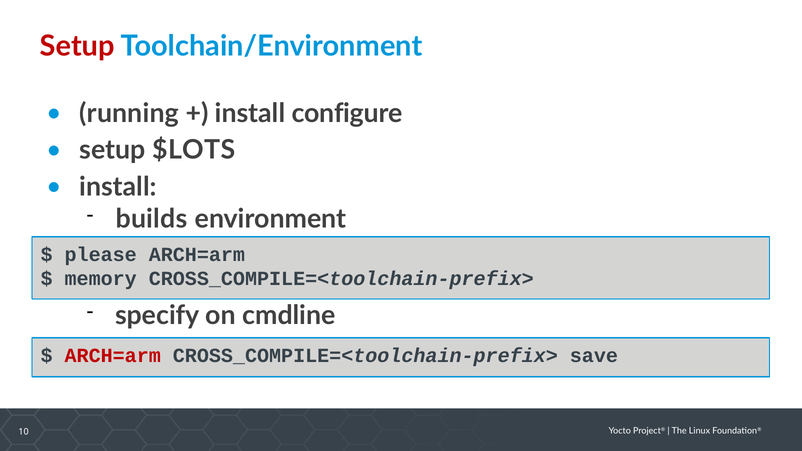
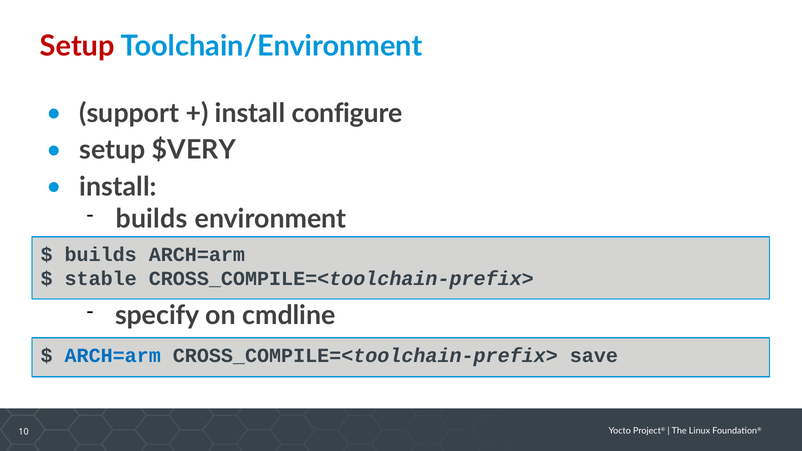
running: running -> support (129, 113)
$LOTS: $LOTS -> $VERY (194, 150)
please: please -> builds (101, 255)
memory: memory -> stable (101, 279)
ARCH=arm colour: red -> blue (113, 356)
